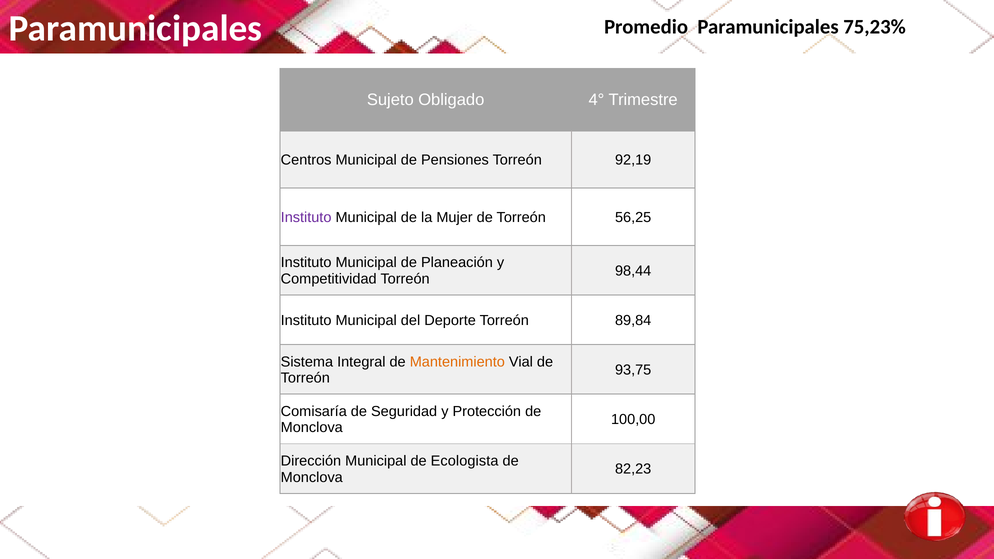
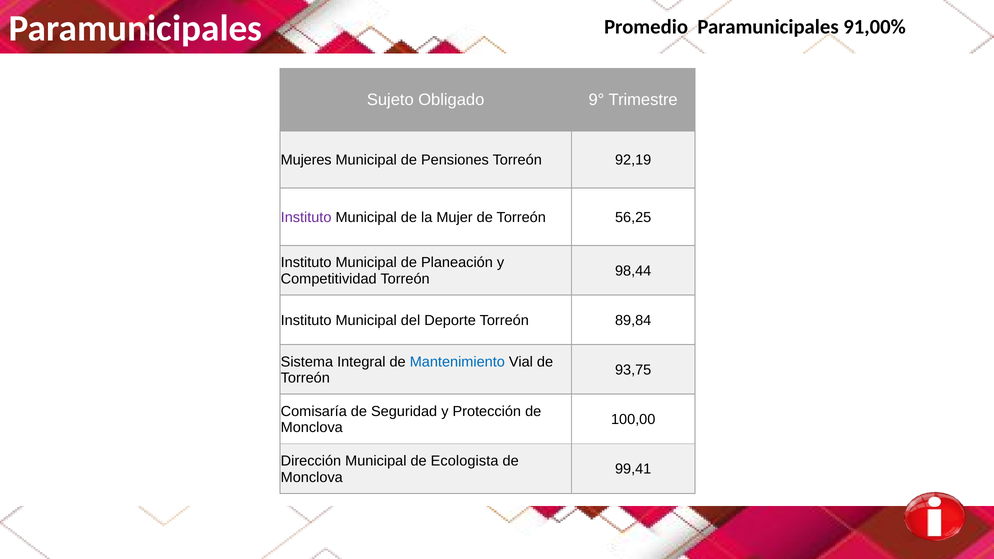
75,23%: 75,23% -> 91,00% (875, 27)
4°: 4° -> 9° (596, 100)
Centros: Centros -> Mujeres (306, 160)
Mantenimiento colour: orange -> blue (457, 362)
82,23: 82,23 -> 99,41 (633, 469)
